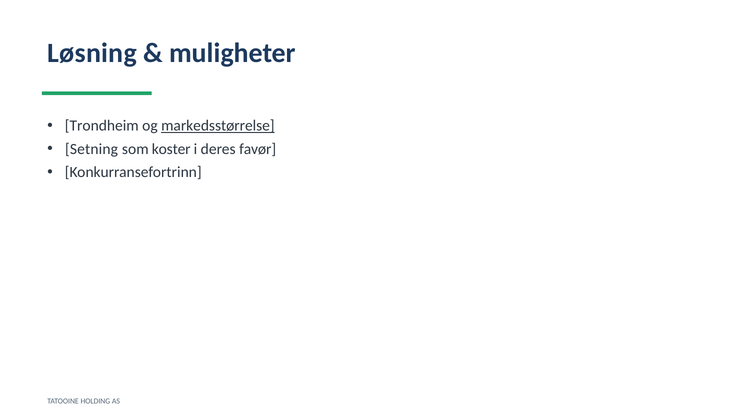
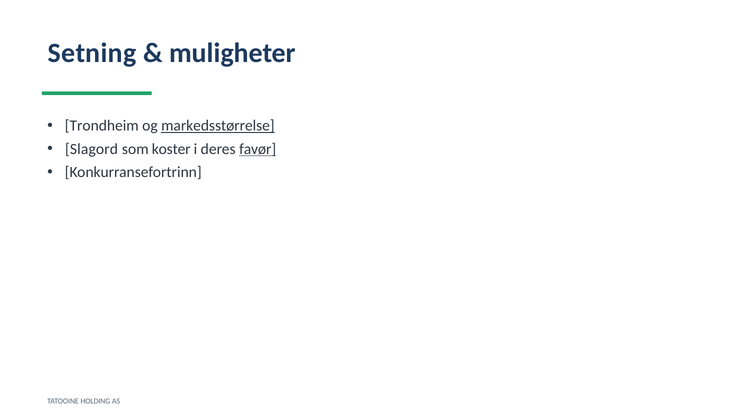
Løsning: Løsning -> Setning (92, 53)
Setning: Setning -> Slagord (92, 149)
favør underline: none -> present (258, 149)
